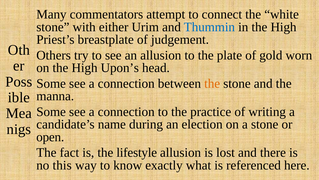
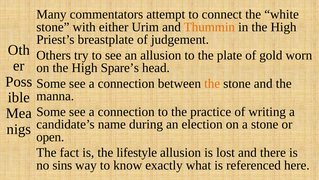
Thummin colour: blue -> orange (209, 27)
Upon’s: Upon’s -> Spare’s (120, 68)
this: this -> sins (62, 165)
